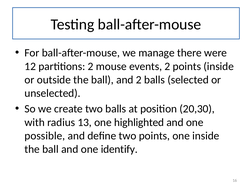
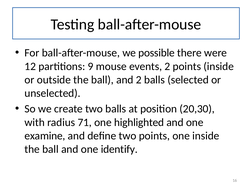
manage: manage -> possible (157, 53)
partitions 2: 2 -> 9 (91, 66)
13: 13 -> 71 (85, 122)
possible: possible -> examine (45, 136)
